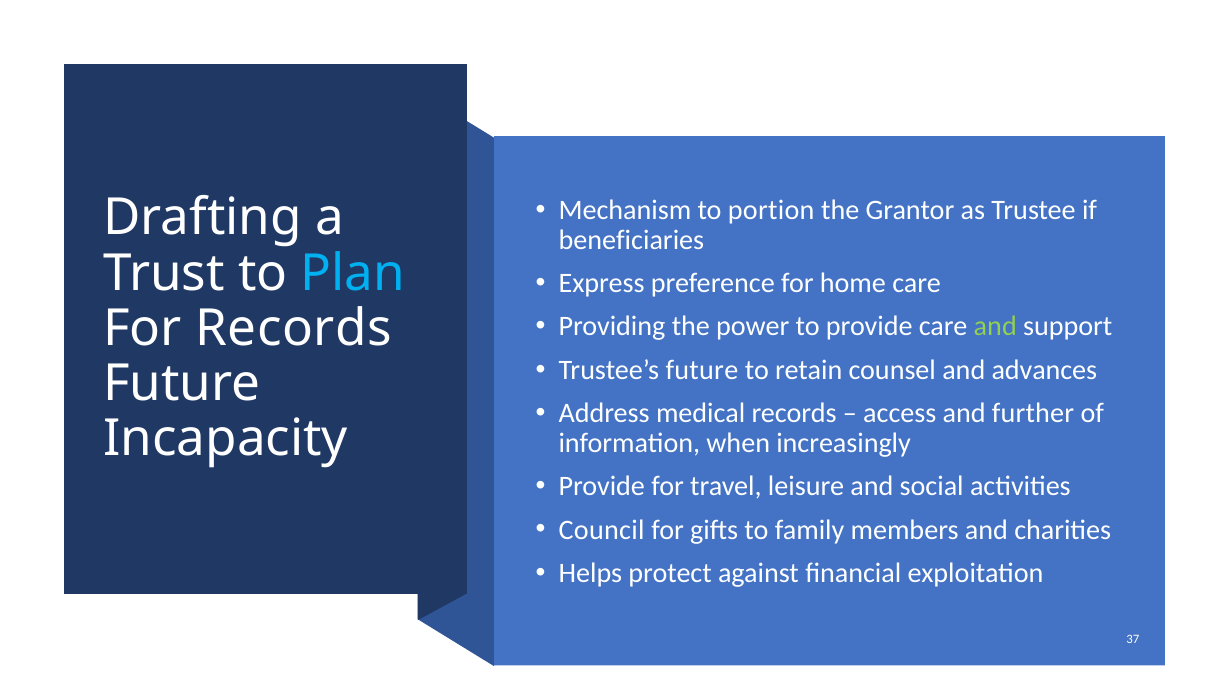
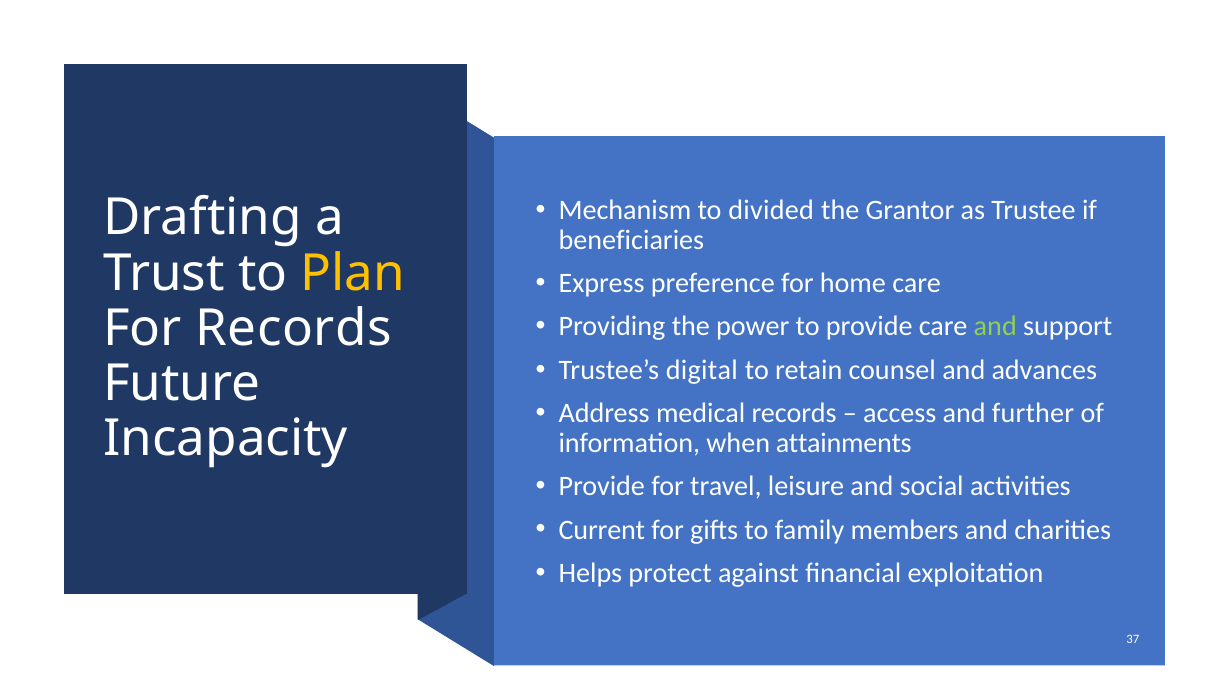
portion: portion -> divided (771, 210)
Plan colour: light blue -> yellow (353, 273)
Trustee’s future: future -> digital (702, 370)
increasingly: increasingly -> attainments (844, 444)
Council: Council -> Current (602, 530)
